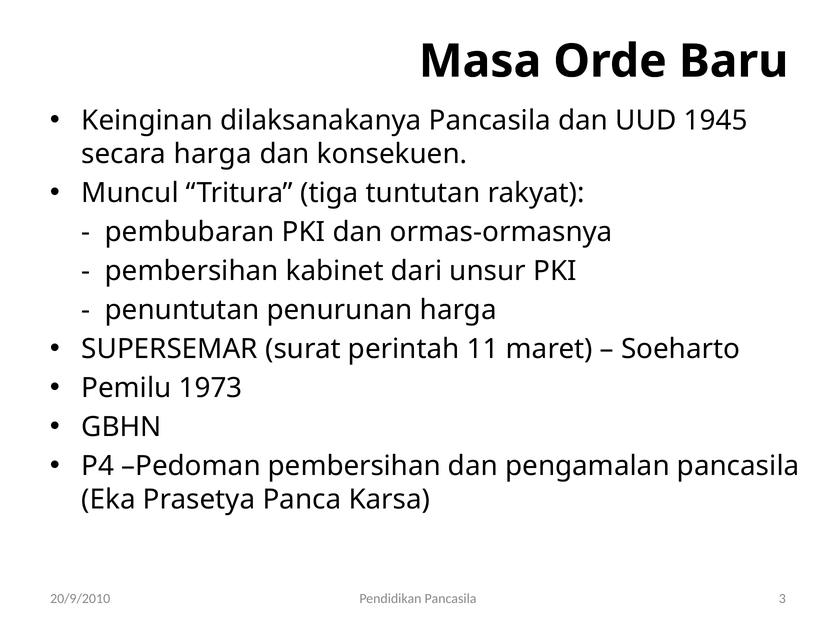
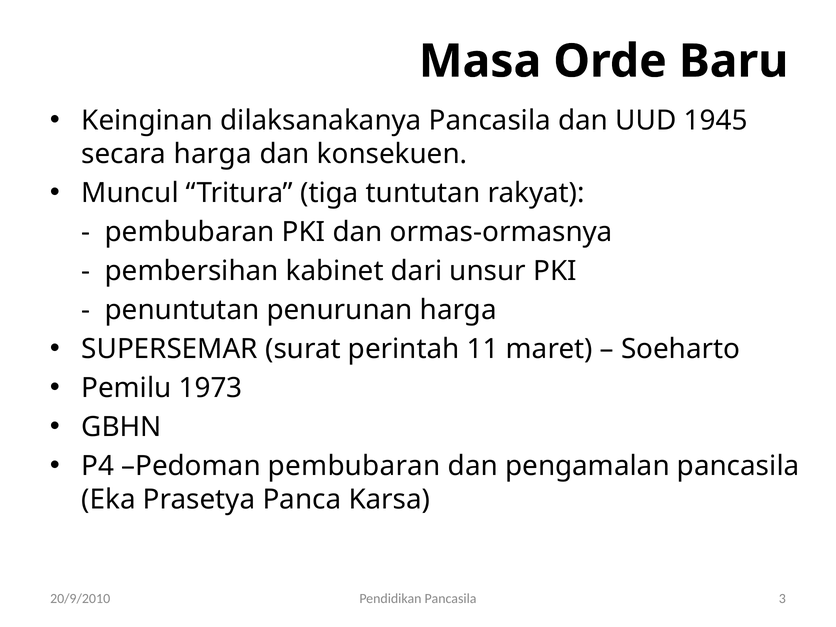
Pedoman pembersihan: pembersihan -> pembubaran (354, 466)
